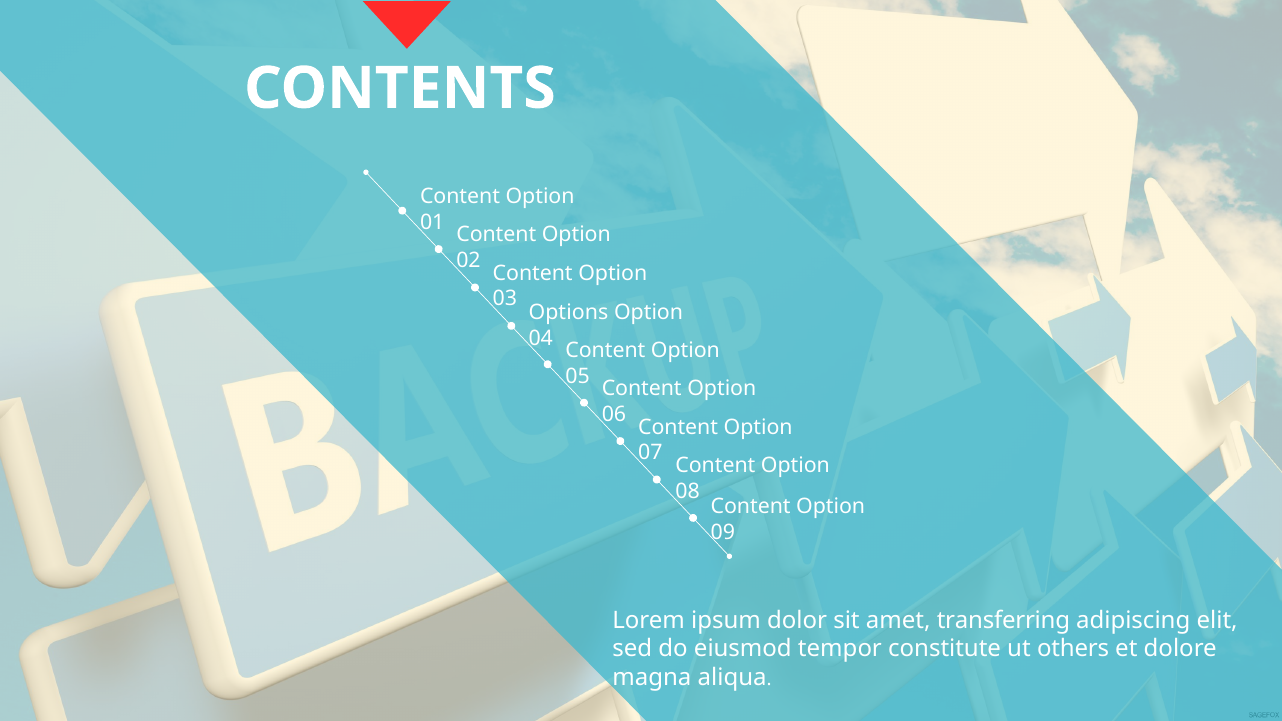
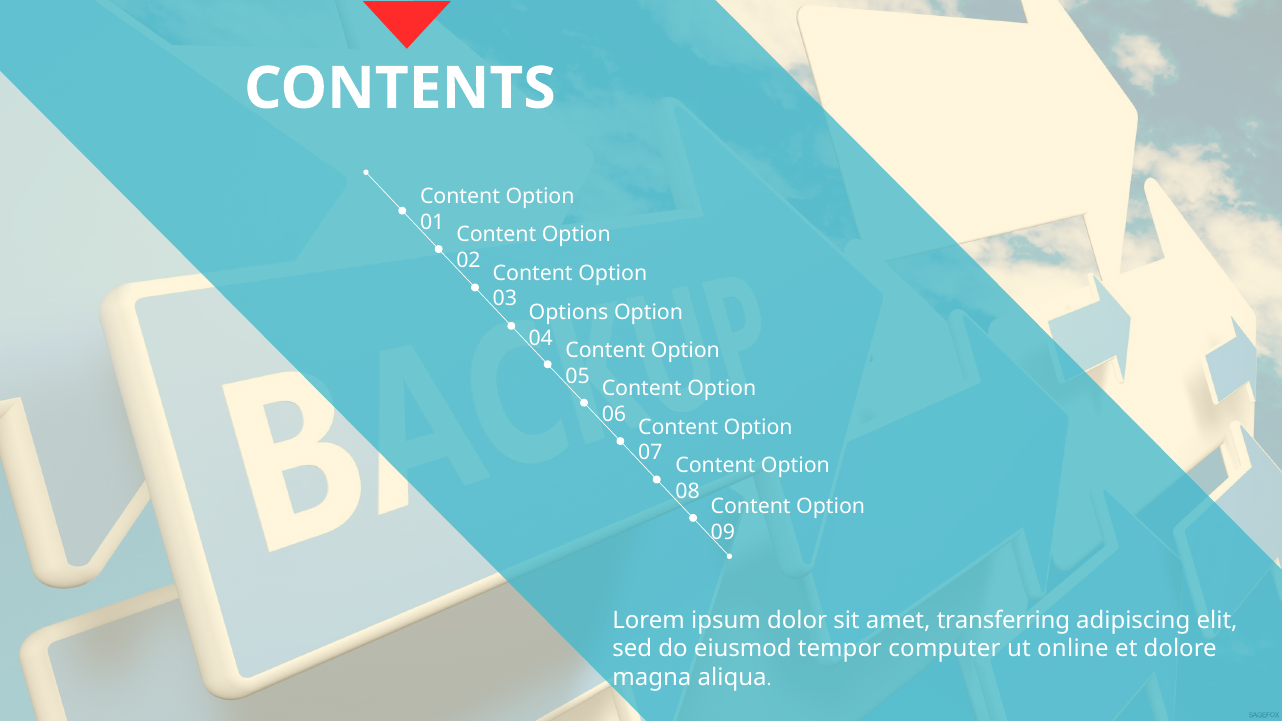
constitute: constitute -> computer (944, 649)
others: others -> online (1073, 649)
